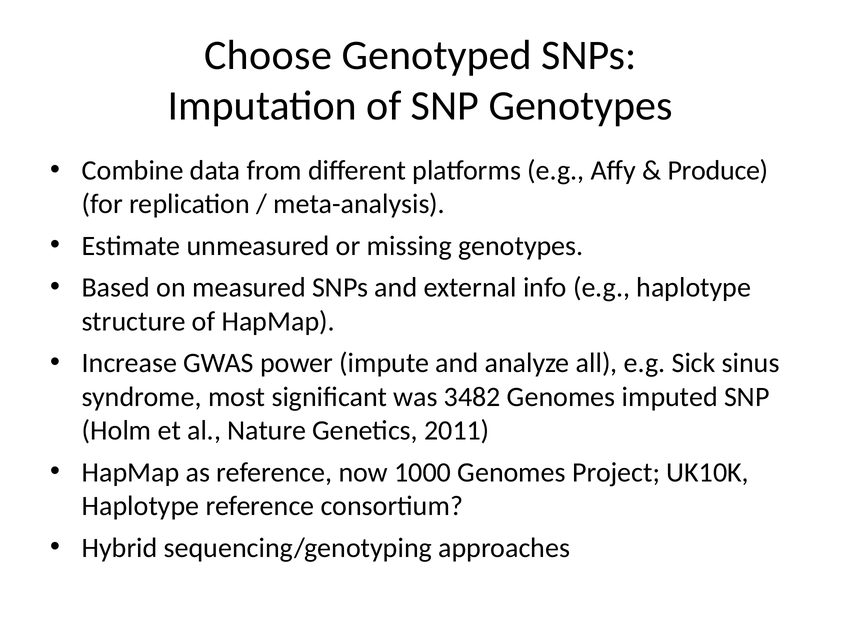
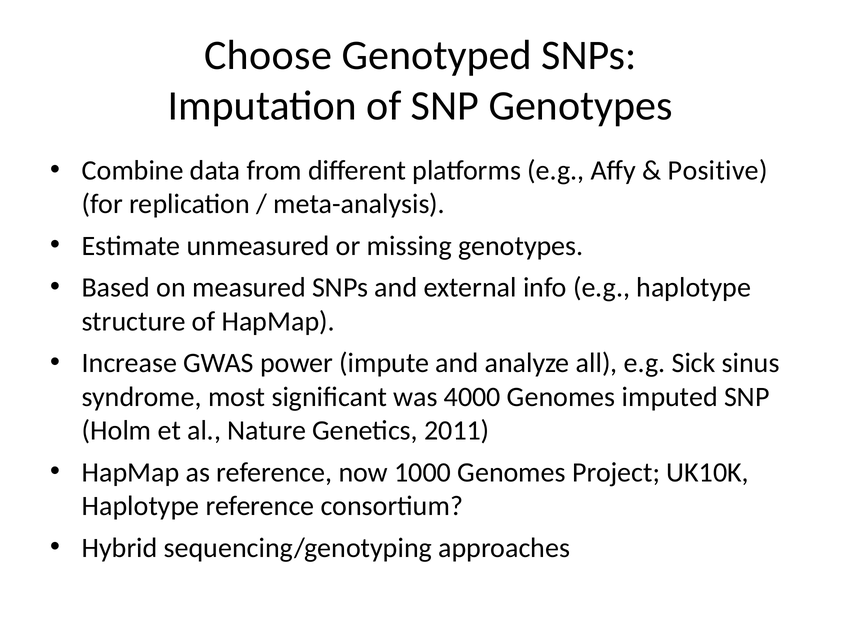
Produce: Produce -> Positive (718, 170)
3482: 3482 -> 4000 (472, 397)
